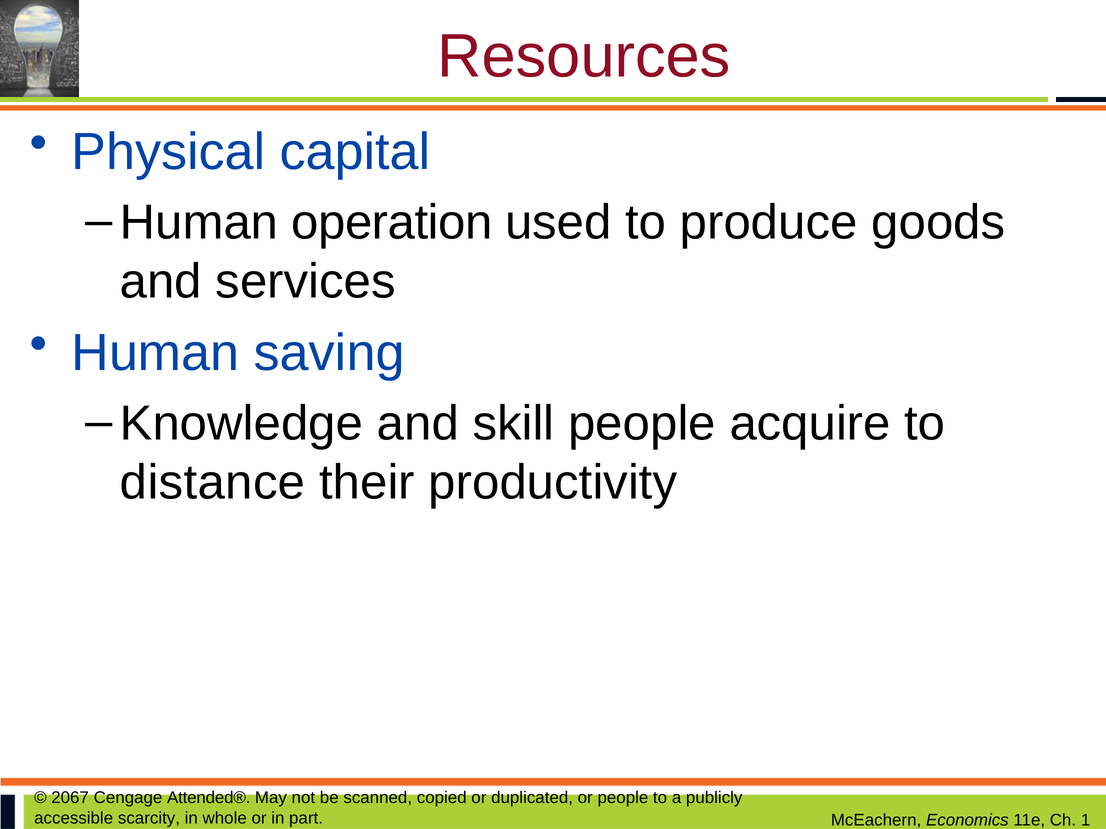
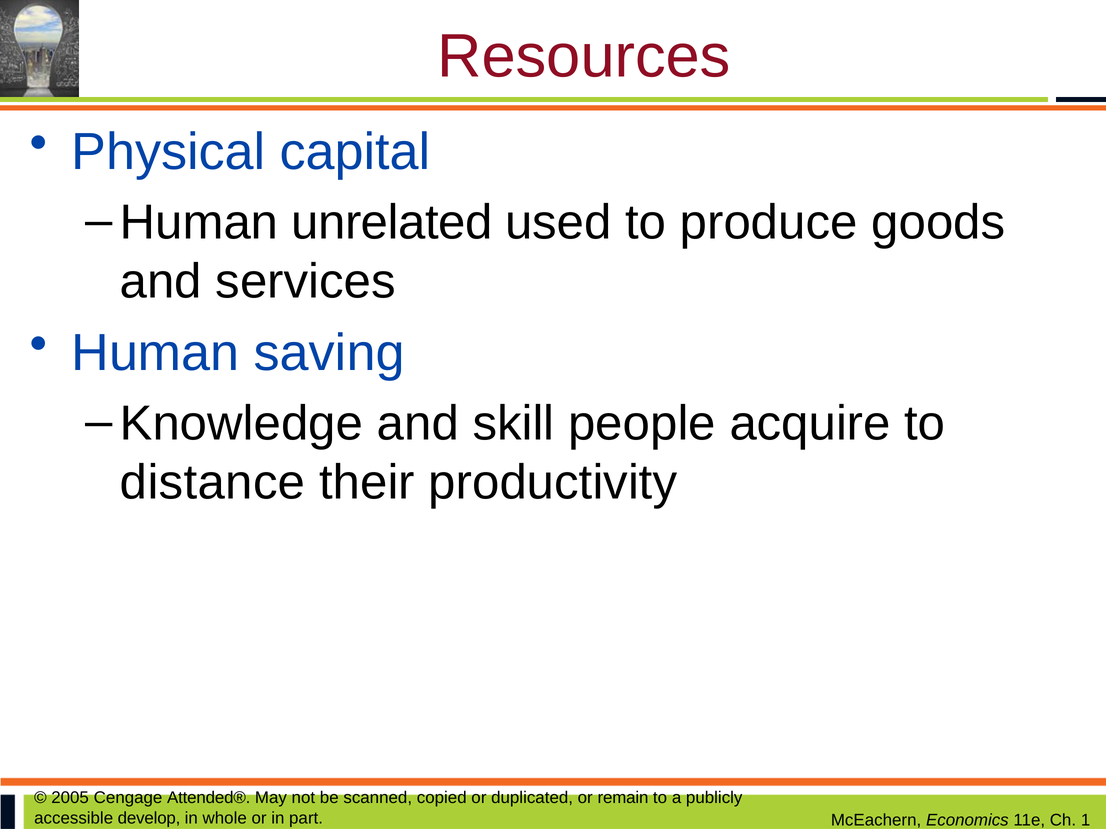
operation: operation -> unrelated (392, 223)
2067: 2067 -> 2005 (70, 798)
or people: people -> remain (623, 798)
scarcity: scarcity -> develop (149, 819)
